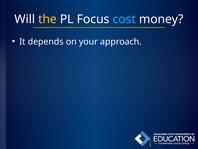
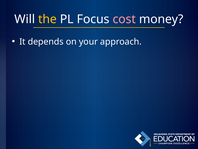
cost colour: light blue -> pink (124, 19)
